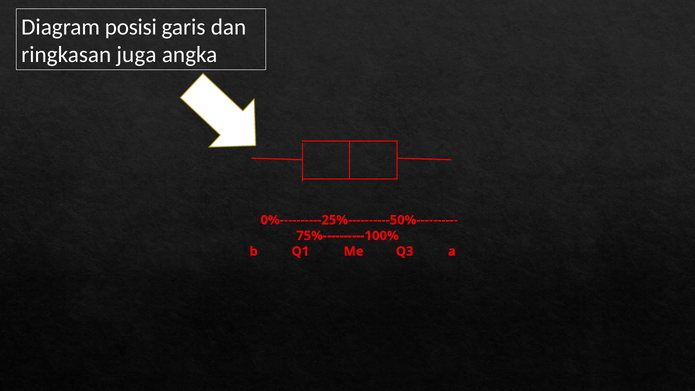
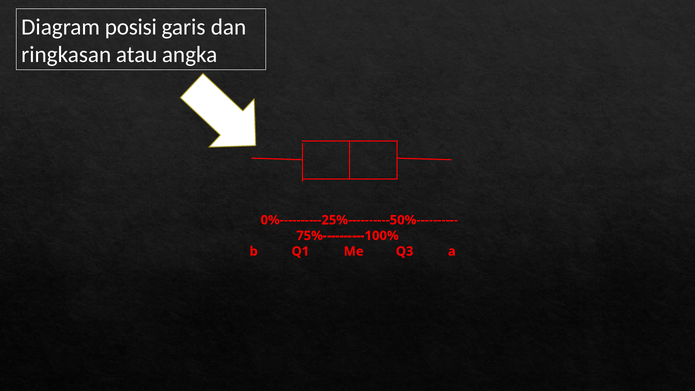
juga: juga -> atau (137, 55)
